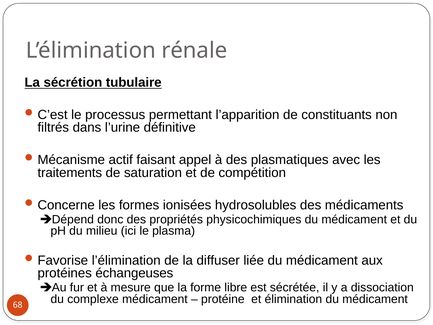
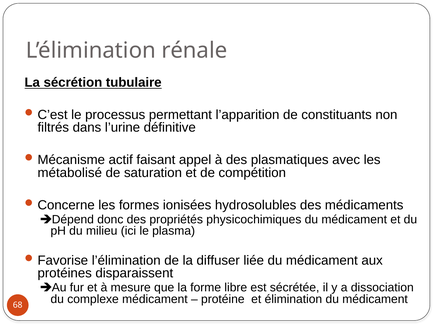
traitements: traitements -> métabolisé (70, 172)
échangeuses: échangeuses -> disparaissent (134, 273)
